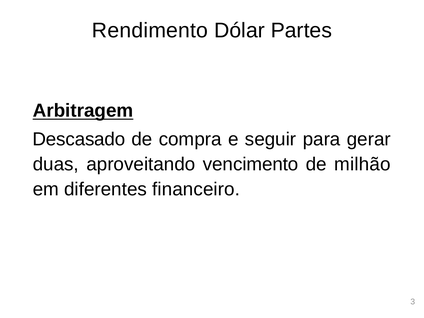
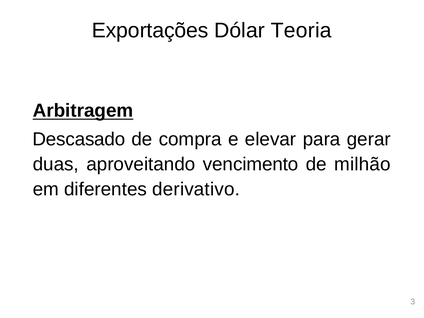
Rendimento: Rendimento -> Exportações (150, 31)
Partes: Partes -> Teoria (301, 31)
seguir: seguir -> elevar (271, 139)
financeiro: financeiro -> derivativo (196, 189)
